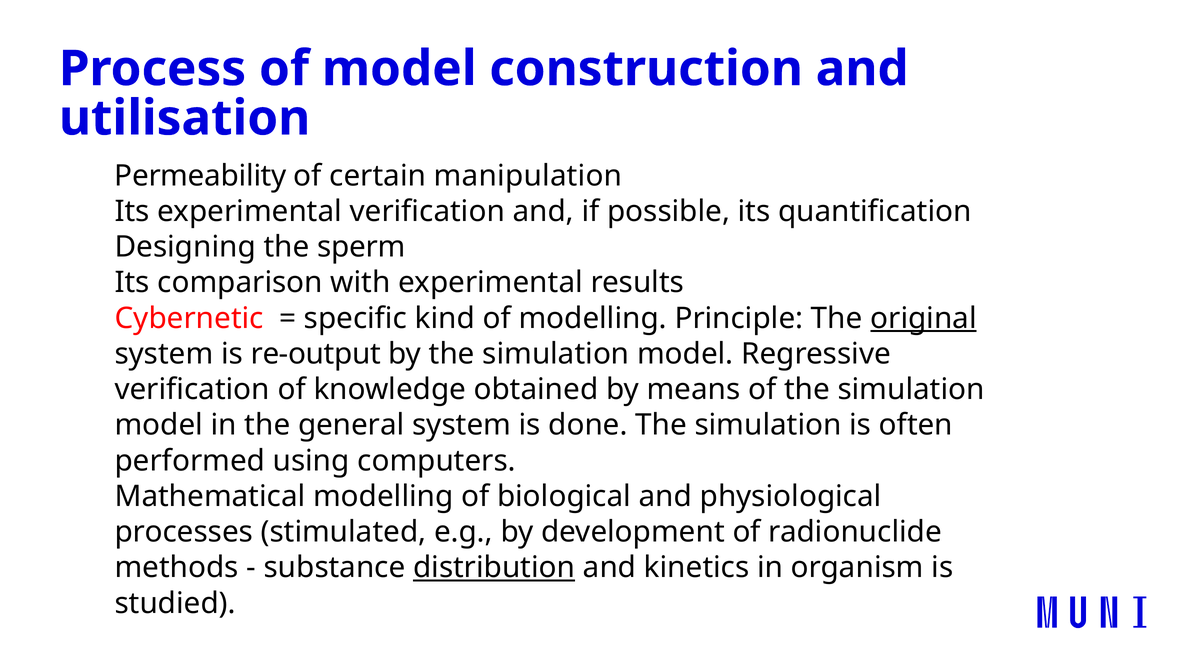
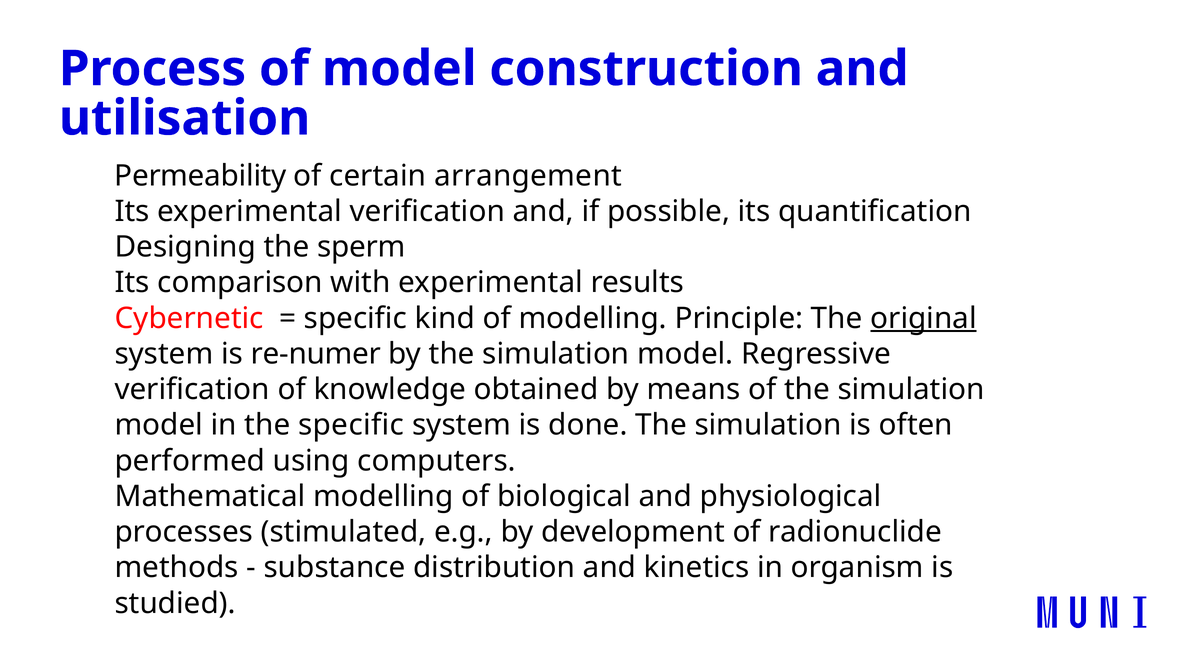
manipulation: manipulation -> arrangement (528, 176)
re-output: re-output -> re-numer (316, 354)
the general: general -> specific (351, 425)
distribution underline: present -> none (494, 568)
